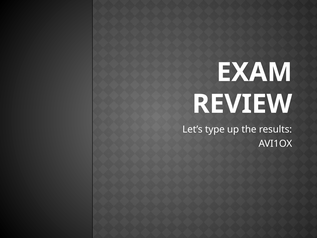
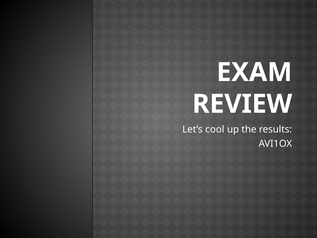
type: type -> cool (215, 129)
